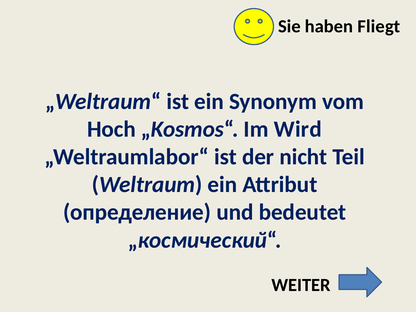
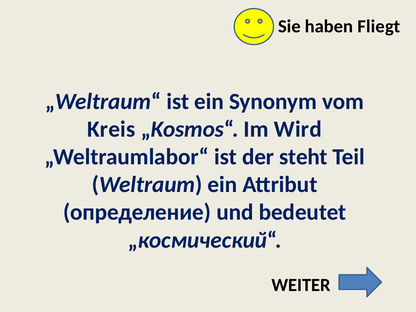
Hoch: Hoch -> Kreis (111, 129)
nicht: nicht -> steht (303, 157)
